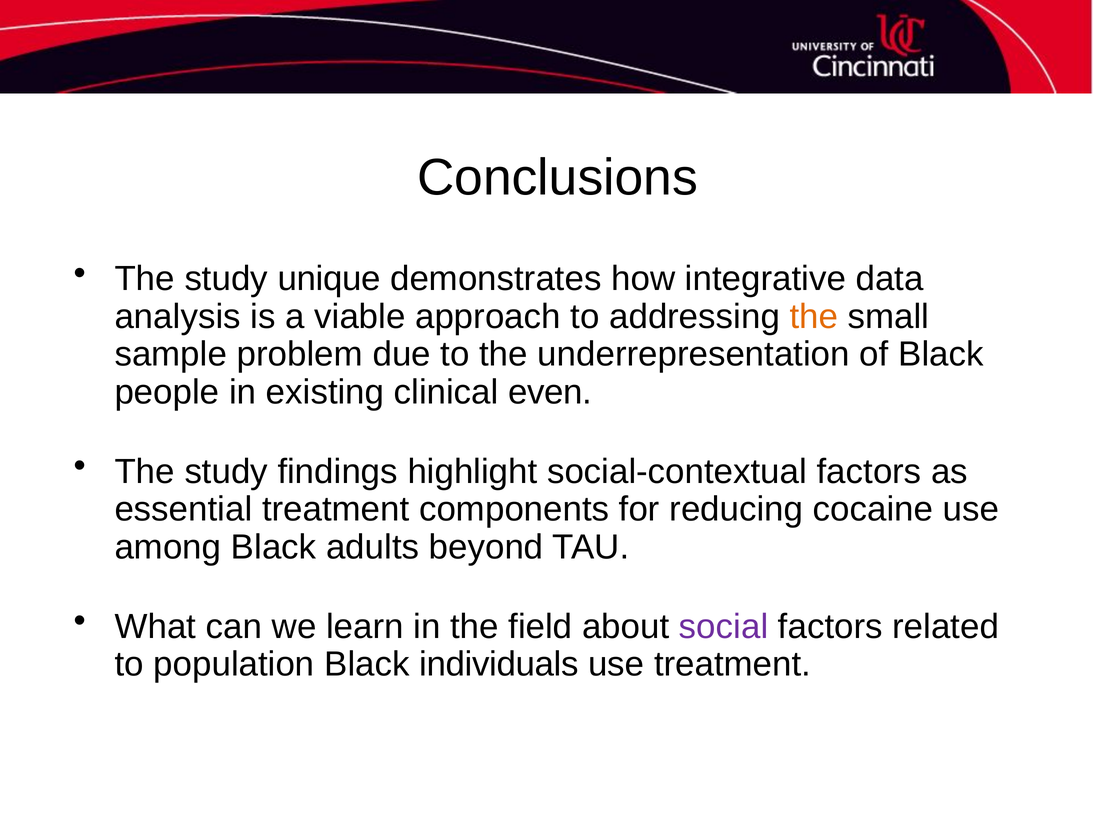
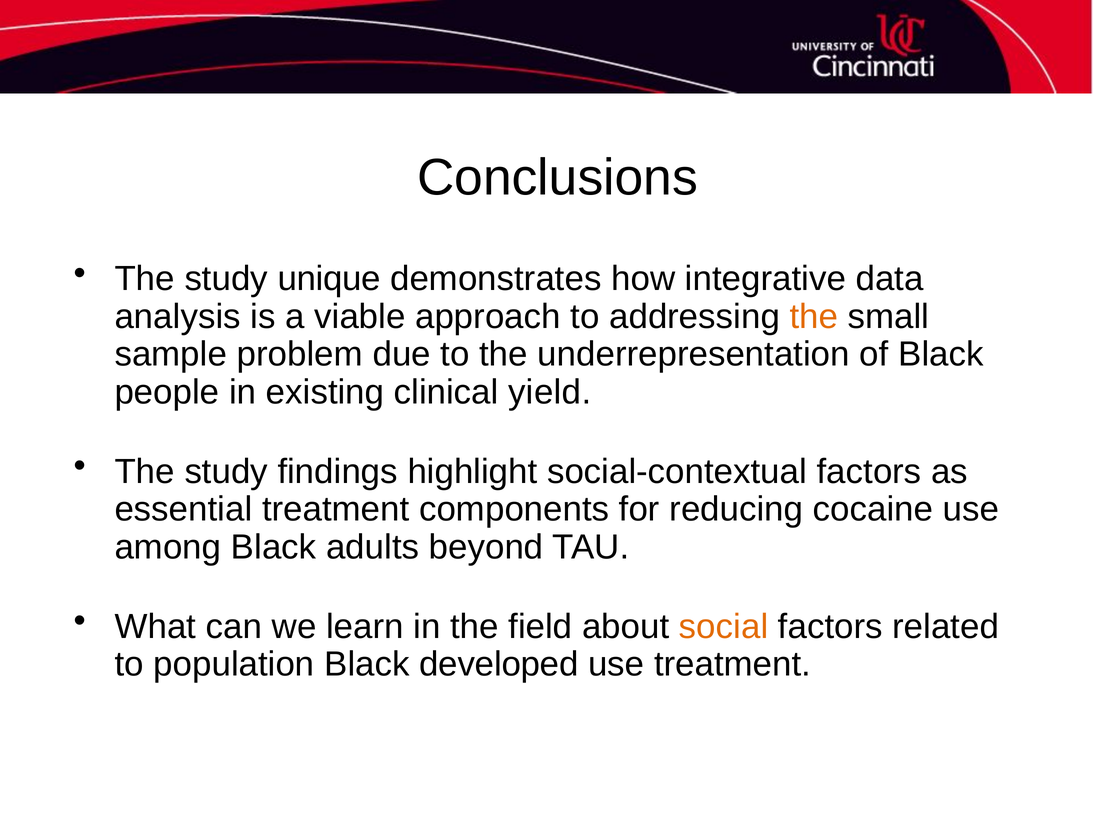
even: even -> yield (550, 392)
social colour: purple -> orange (724, 626)
individuals: individuals -> developed (499, 664)
